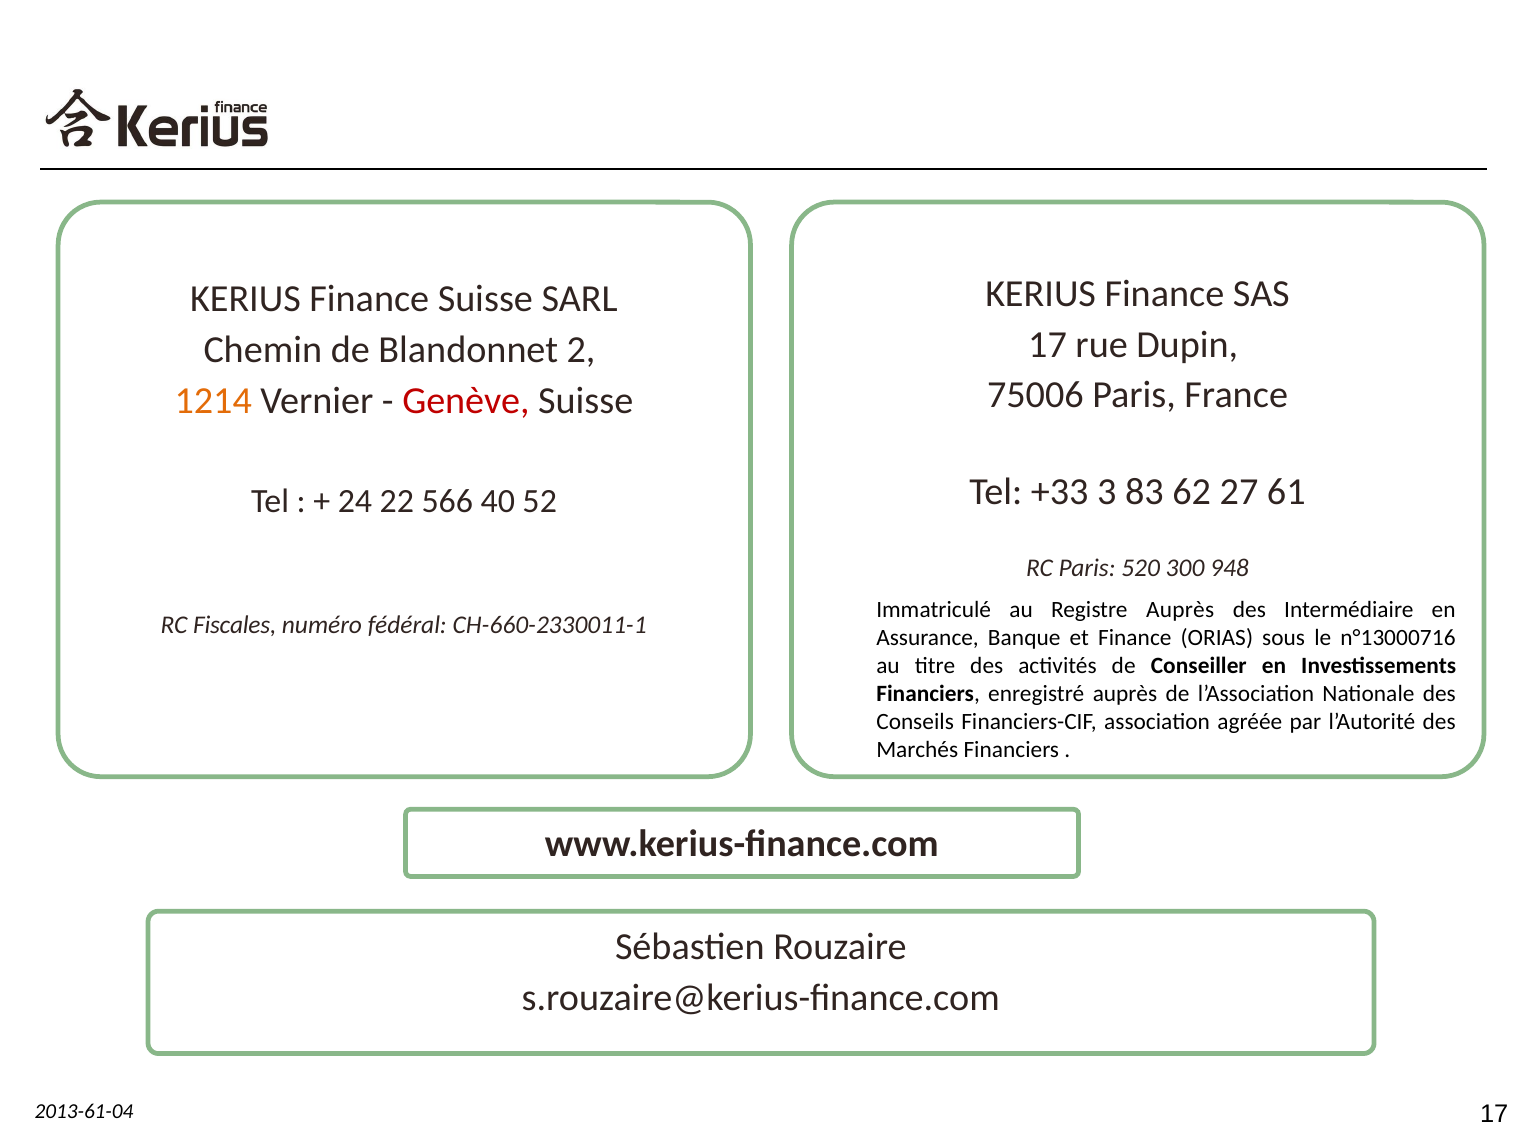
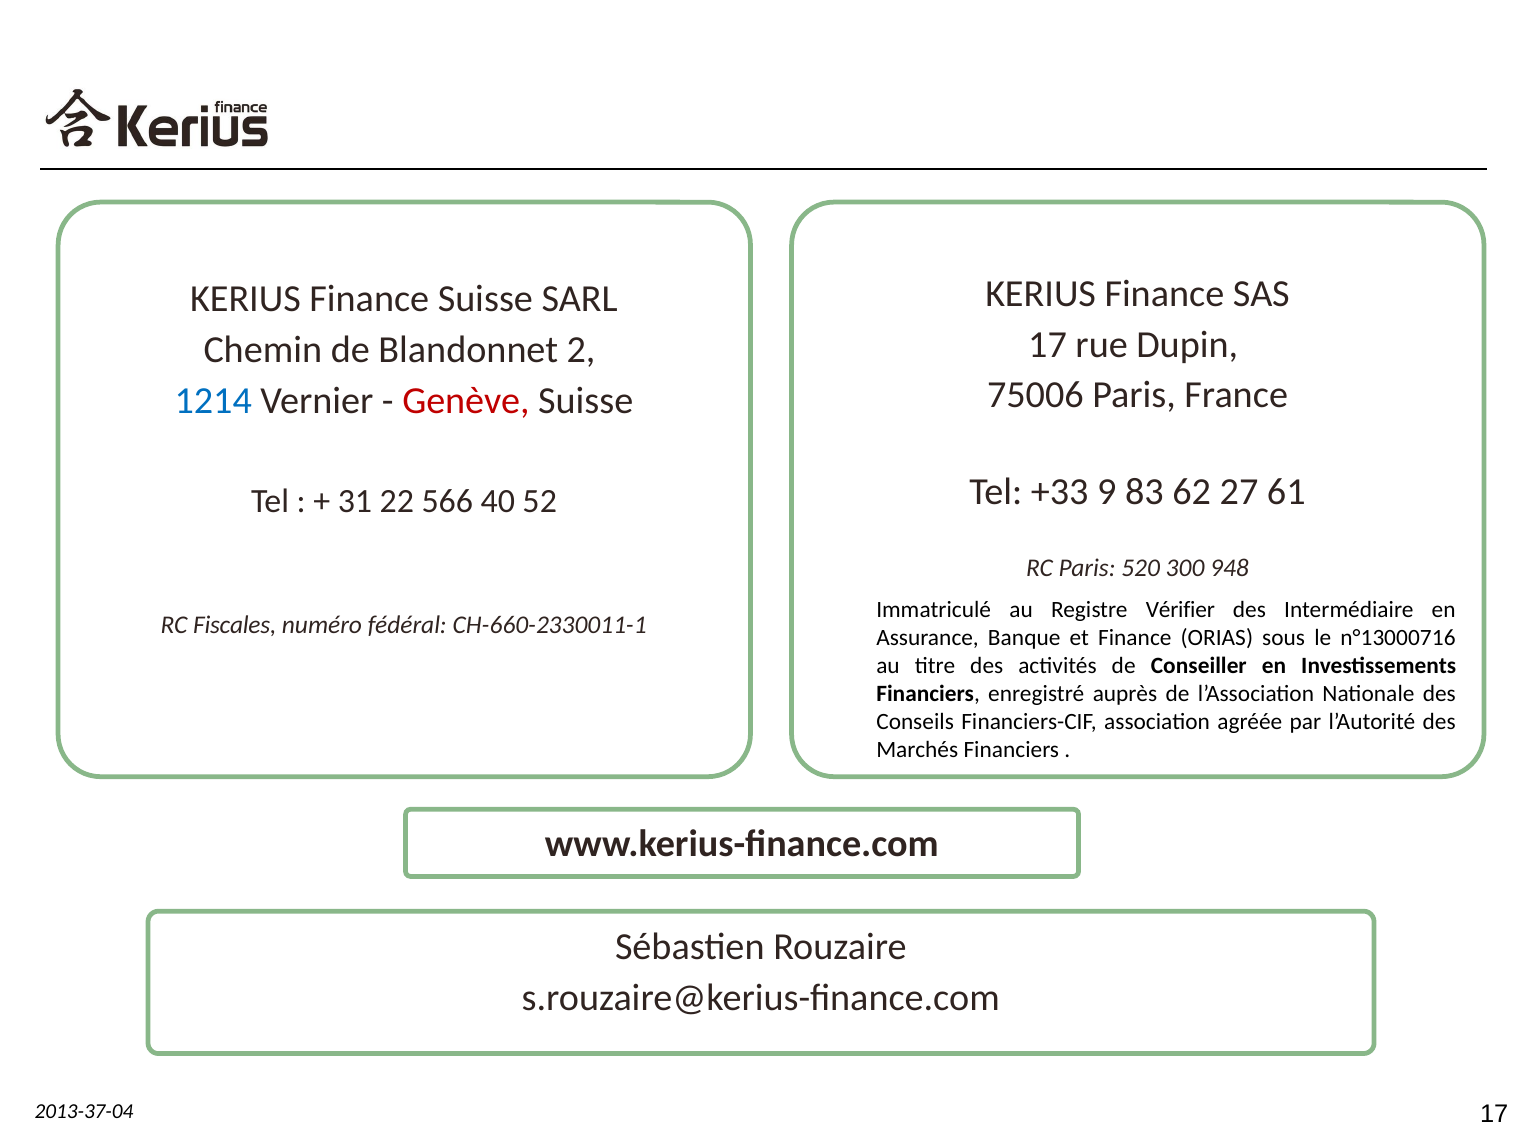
1214 colour: orange -> blue (213, 401)
3: 3 -> 9 (1107, 492)
24: 24 -> 31 (355, 501)
Registre Auprès: Auprès -> Vérifier (1180, 610)
2013-61-04: 2013-61-04 -> 2013-37-04 (84, 1112)
